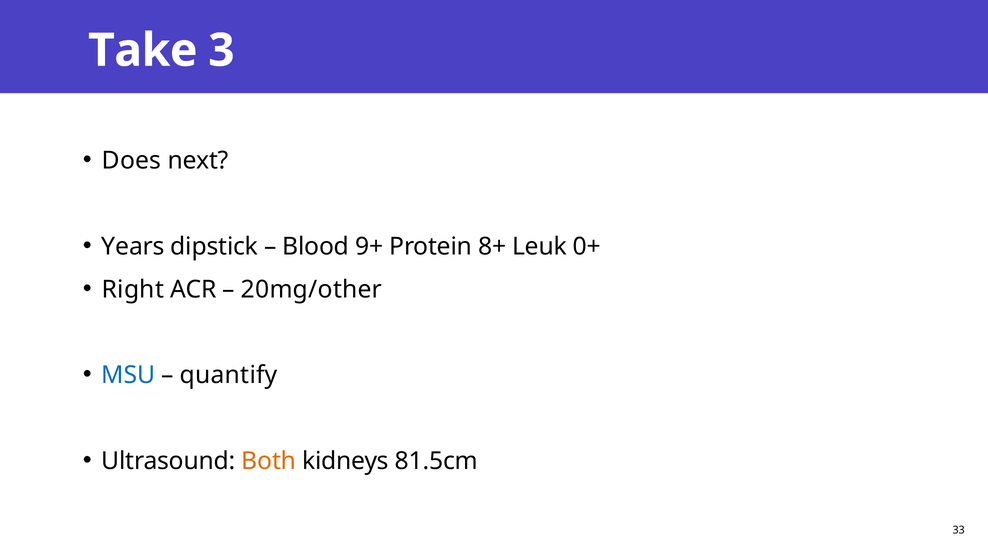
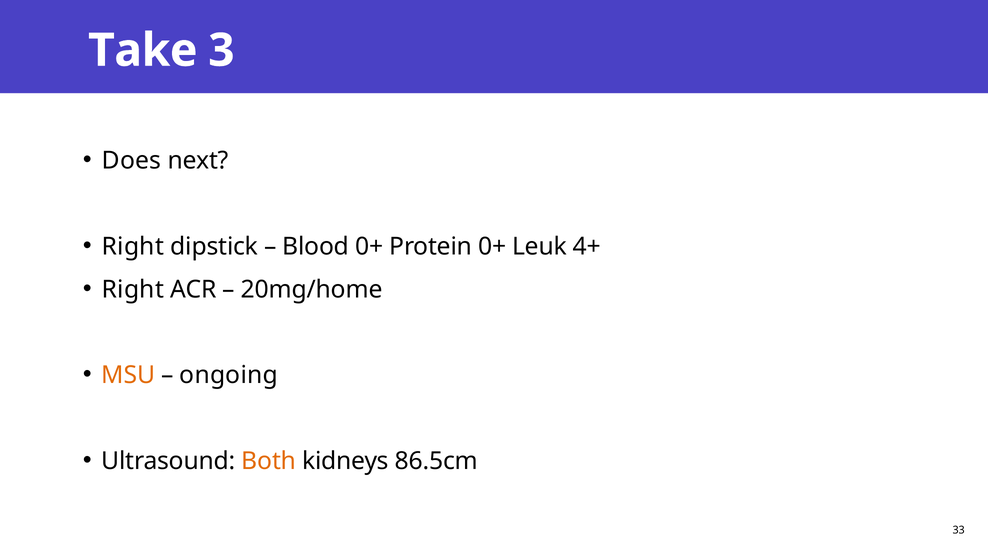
Years: Years -> Right (133, 246)
Blood 9+: 9+ -> 0+ (369, 246)
Protein 8+: 8+ -> 0+ (492, 246)
0+: 0+ -> 4+ (587, 246)
20mg/other: 20mg/other -> 20mg/home (312, 289)
MSU colour: blue -> orange (128, 375)
quantify: quantify -> ongoing (229, 375)
81.5cm: 81.5cm -> 86.5cm (436, 461)
